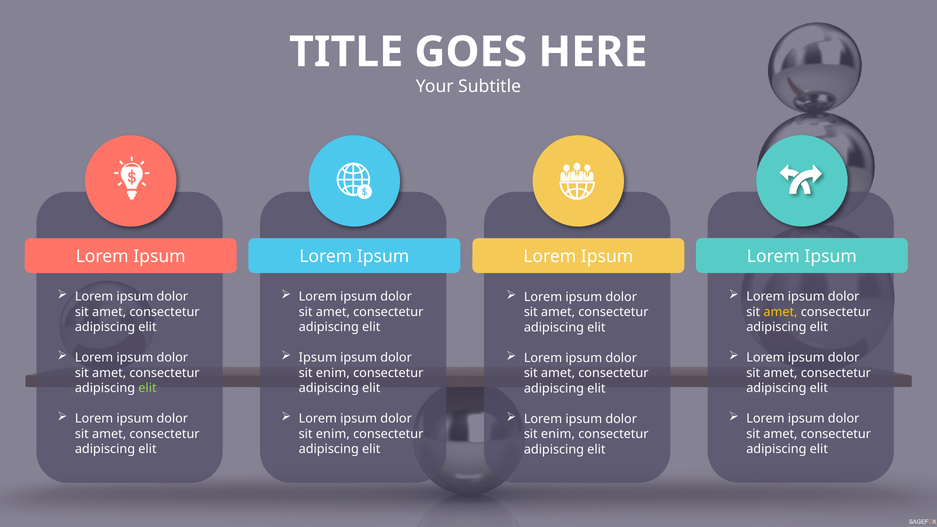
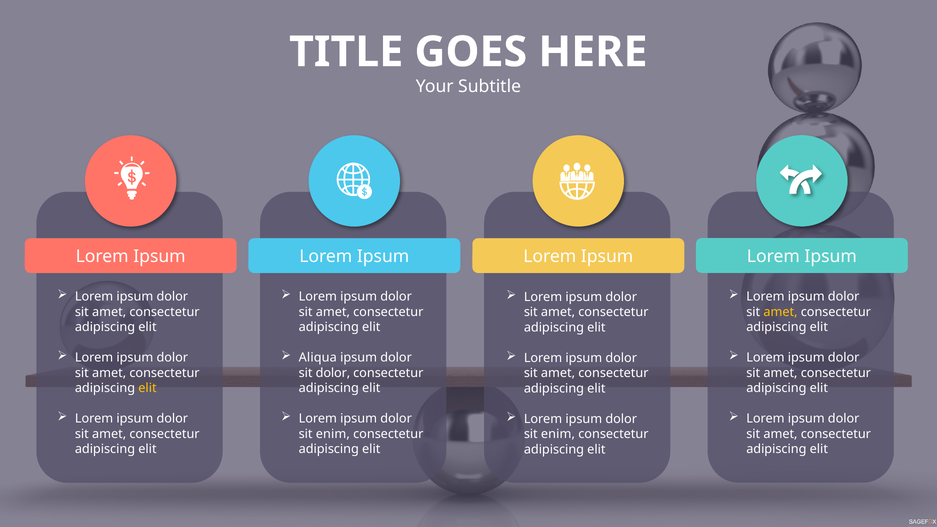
Ipsum: Ipsum -> Aliqua (318, 358)
enim: enim -> dolor (333, 373)
elit colour: light green -> yellow (147, 388)
